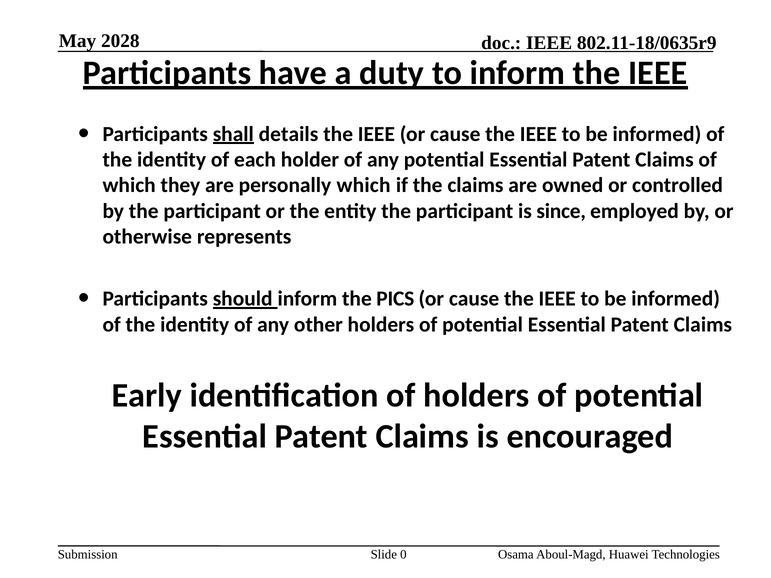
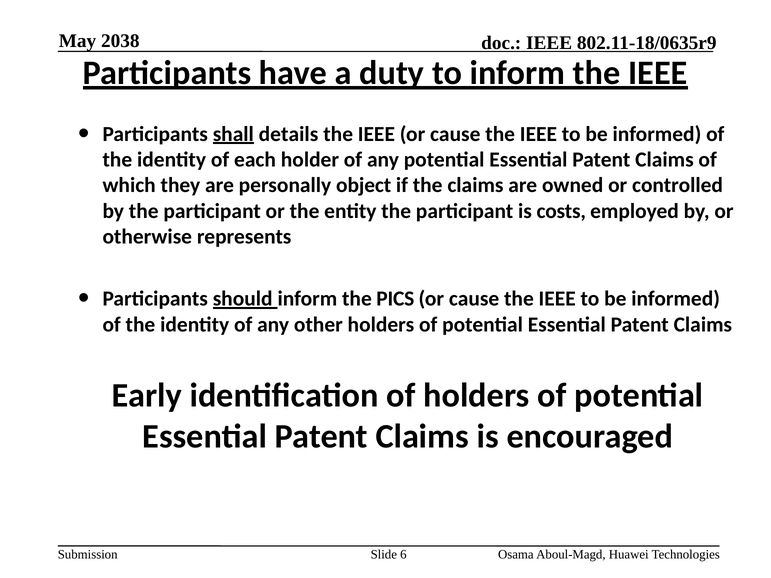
2028: 2028 -> 2038 (120, 41)
personally which: which -> object (364, 185)
since: since -> costs (561, 211)
0: 0 -> 6 (403, 555)
